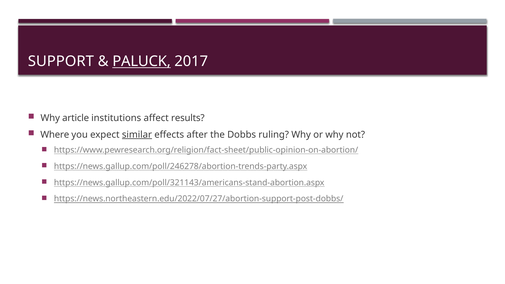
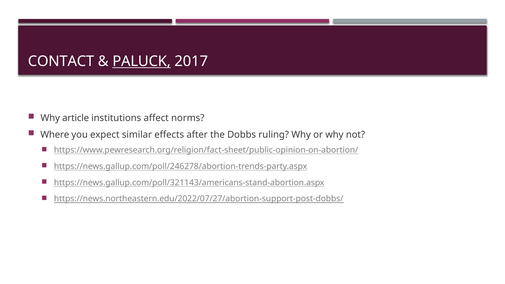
SUPPORT: SUPPORT -> CONTACT (61, 61)
results: results -> norms (188, 118)
similar underline: present -> none (137, 135)
